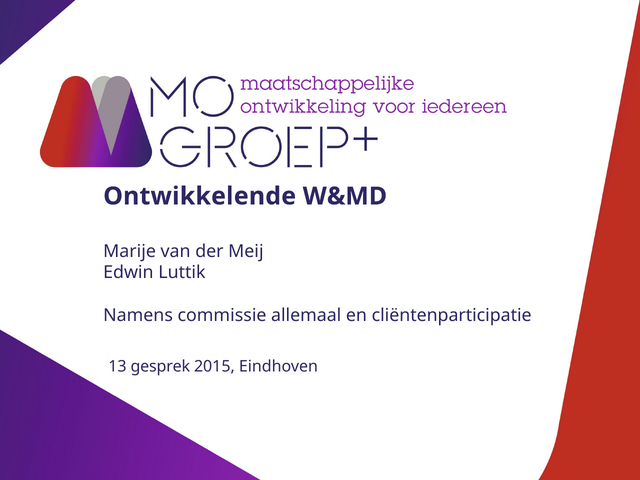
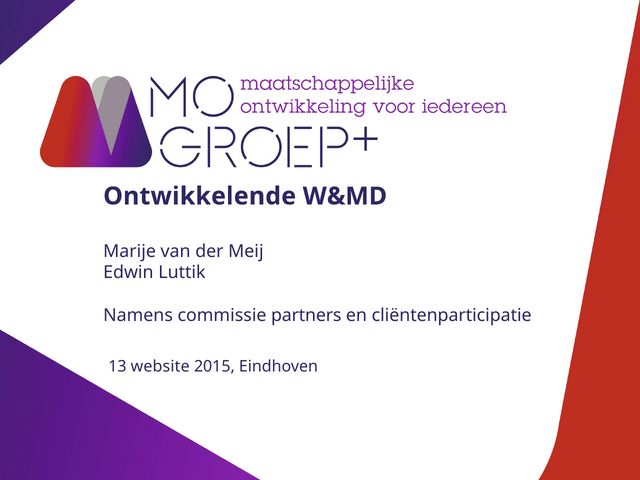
allemaal: allemaal -> partners (306, 315)
gesprek: gesprek -> website (160, 367)
